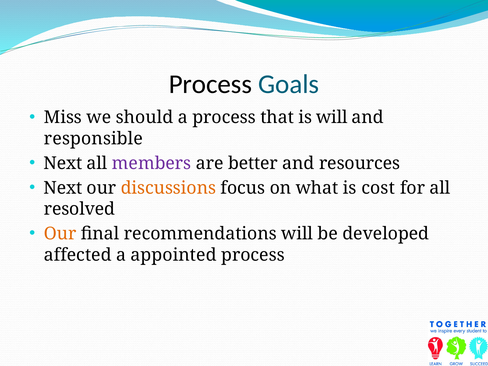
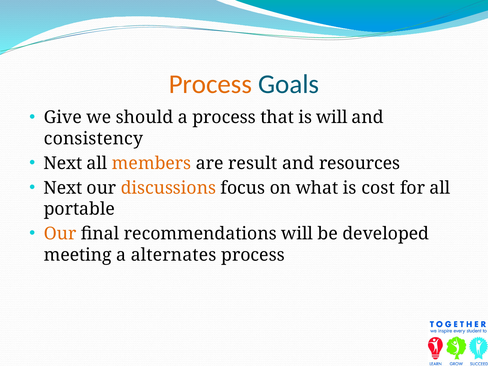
Process colour: black -> orange (210, 84)
Miss: Miss -> Give (63, 118)
responsible: responsible -> consistency (93, 139)
members colour: purple -> orange (152, 163)
better: better -> result (253, 163)
resolved: resolved -> portable (79, 209)
affected: affected -> meeting (78, 255)
appointed: appointed -> alternates (174, 255)
